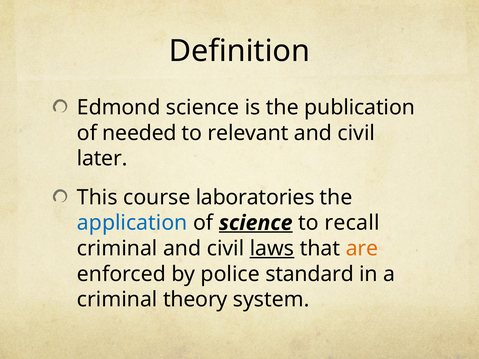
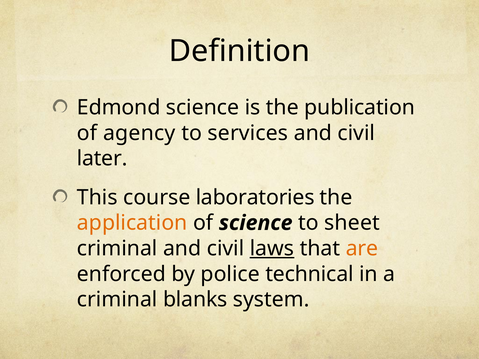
needed: needed -> agency (139, 133)
relevant: relevant -> services (248, 133)
application colour: blue -> orange (132, 223)
science underline: present -> none (256, 223)
recall: recall -> sheet (352, 223)
standard: standard -> technical (310, 274)
theory: theory -> blanks (195, 300)
